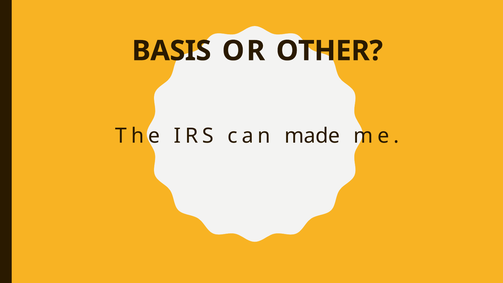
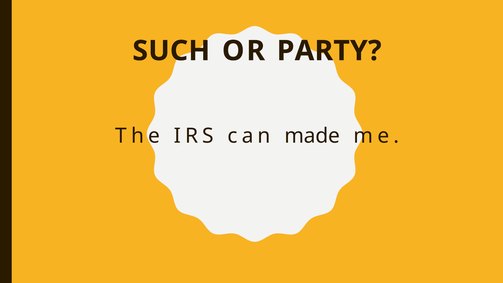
BASIS: BASIS -> SUCH (171, 51)
OTHER: OTHER -> PARTY (329, 51)
